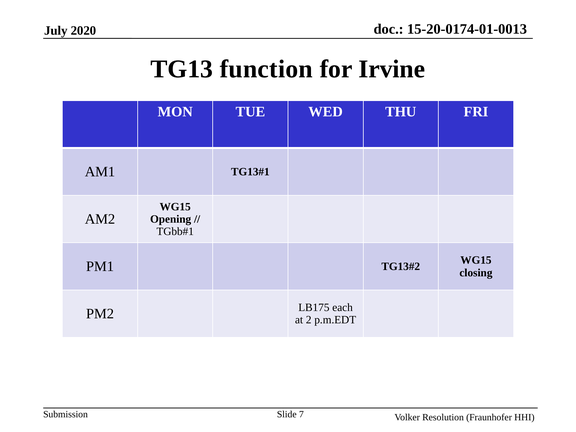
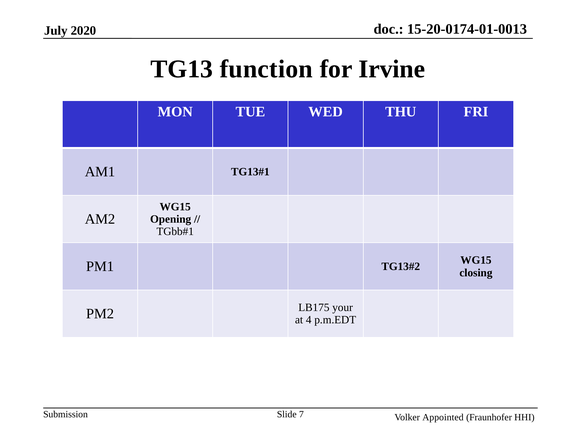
each: each -> your (343, 308)
2: 2 -> 4 (309, 320)
Resolution: Resolution -> Appointed (443, 417)
